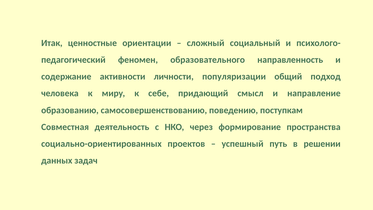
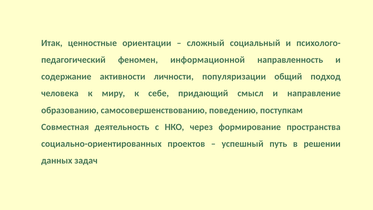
образовательного: образовательного -> информационной (208, 60)
